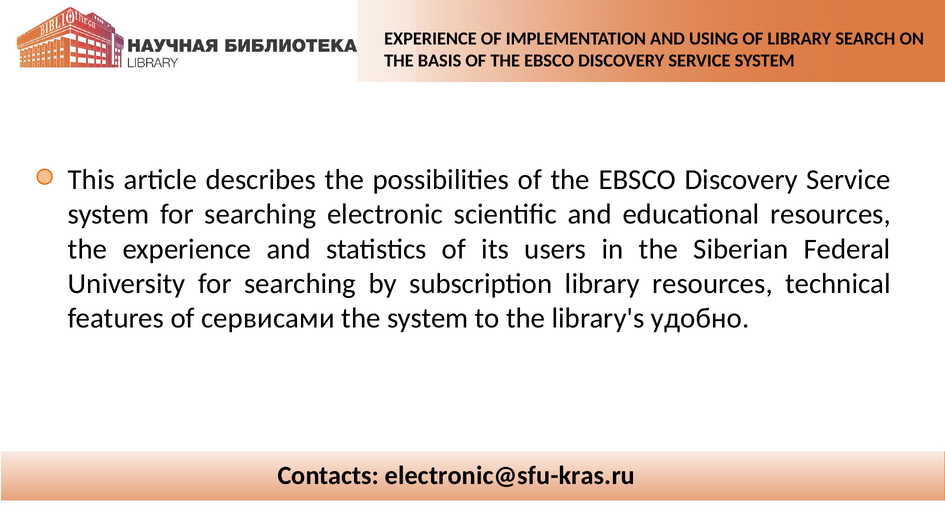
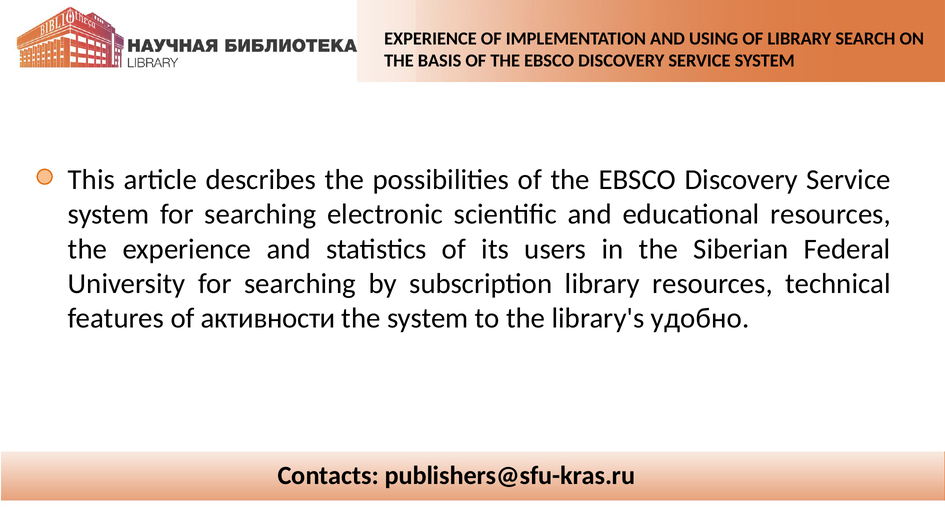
сервисами: сервисами -> активности (268, 318)
electronic@sfu-kras.ru: electronic@sfu-kras.ru -> publishers@sfu-kras.ru (510, 476)
